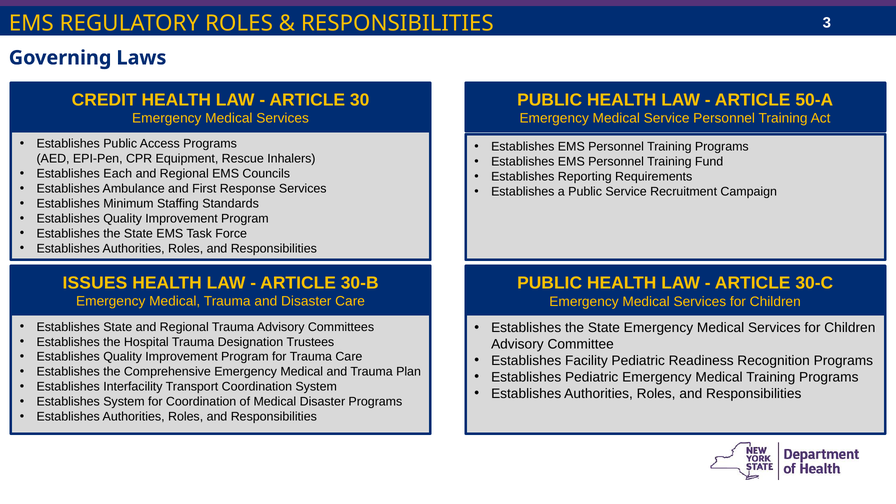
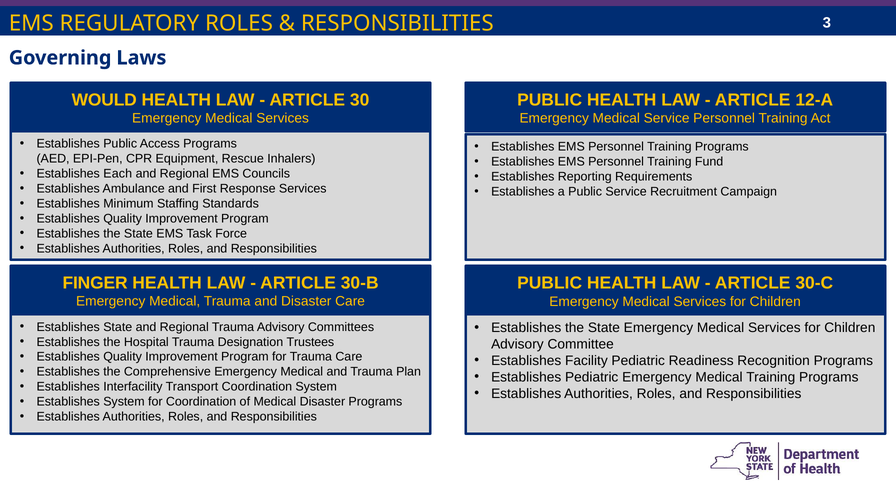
CREDIT: CREDIT -> WOULD (104, 100)
50-A: 50-A -> 12-A (814, 100)
ISSUES: ISSUES -> FINGER (95, 283)
